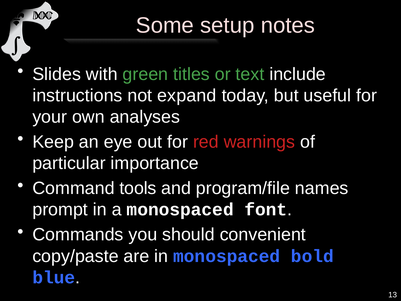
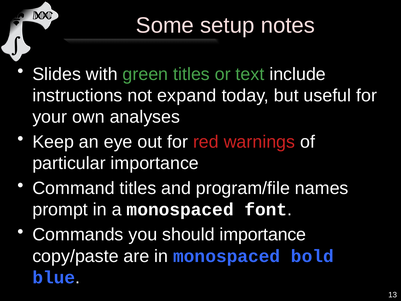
Command tools: tools -> titles (138, 188)
should convenient: convenient -> importance (263, 235)
